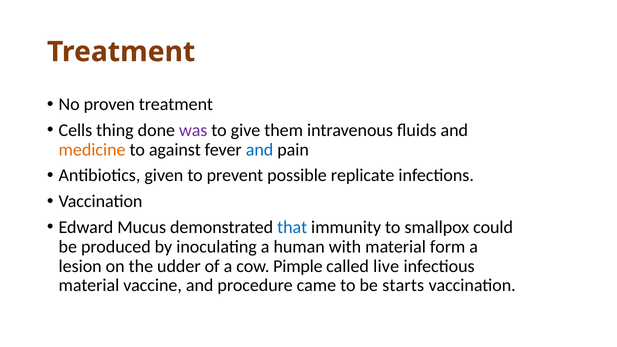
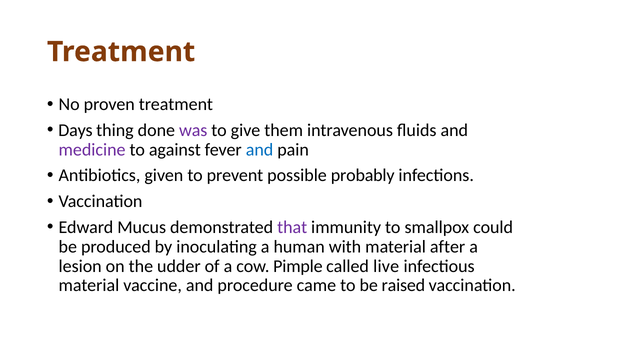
Cells: Cells -> Days (75, 130)
medicine colour: orange -> purple (92, 150)
replicate: replicate -> probably (363, 175)
that colour: blue -> purple (292, 227)
form: form -> after (448, 247)
starts: starts -> raised (403, 286)
